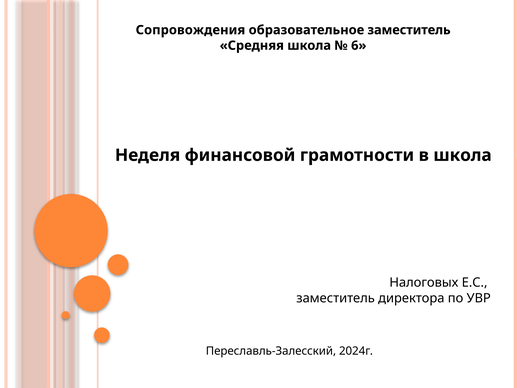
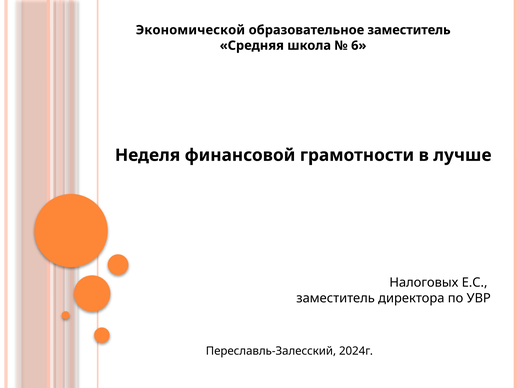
Сопровождения: Сопровождения -> Экономической (190, 30)
в школа: школа -> лучше (462, 155)
